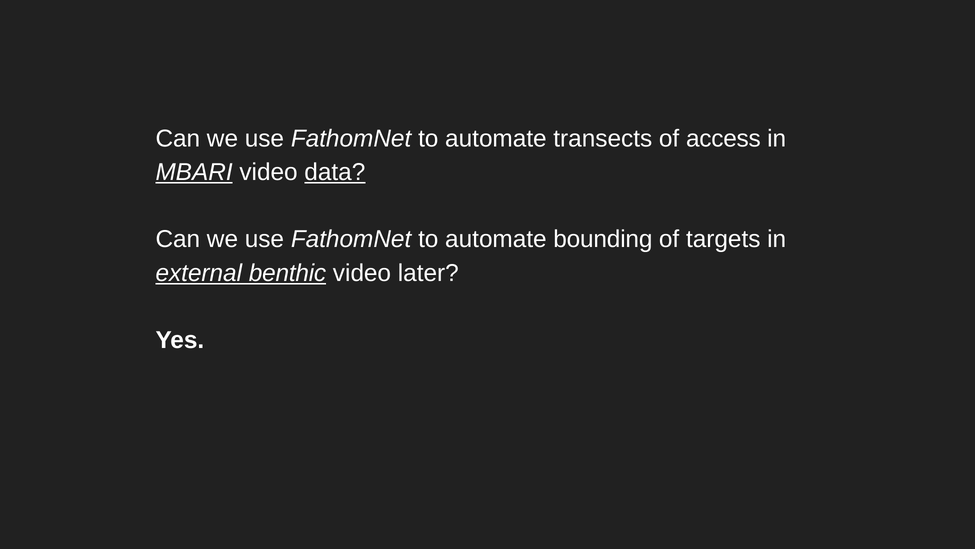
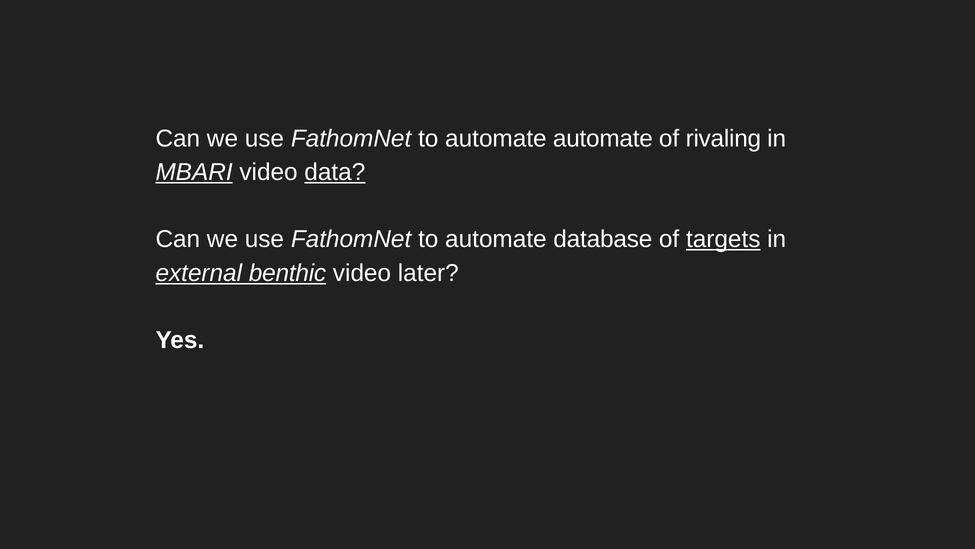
automate transects: transects -> automate (603, 138)
access: access -> rivaling (723, 138)
bounding: bounding -> database (603, 239)
targets underline: none -> present (723, 239)
